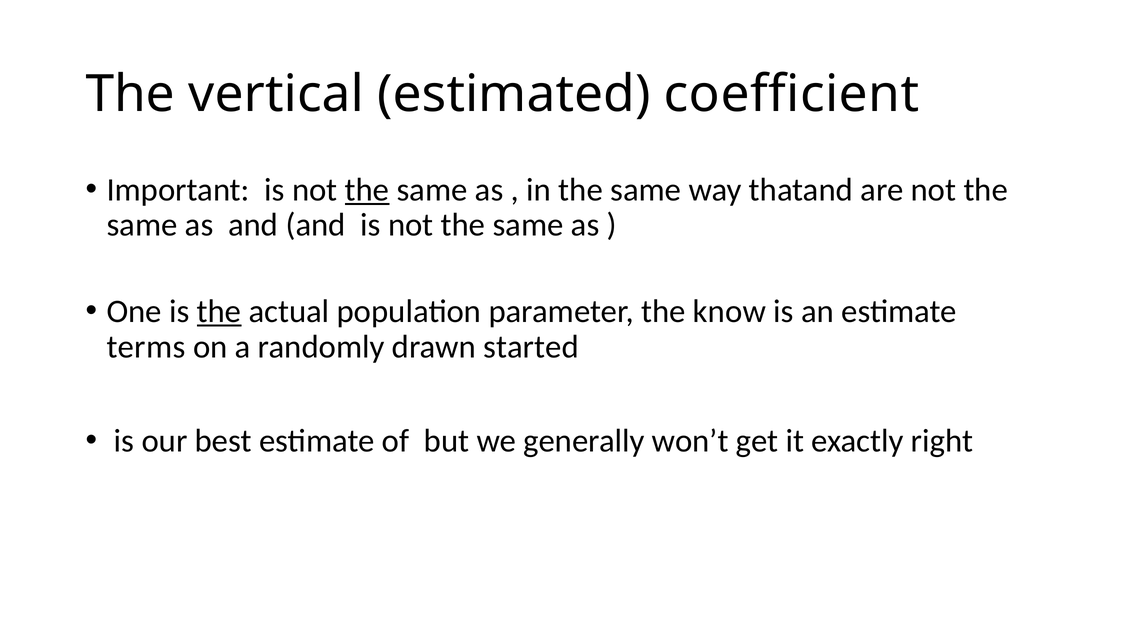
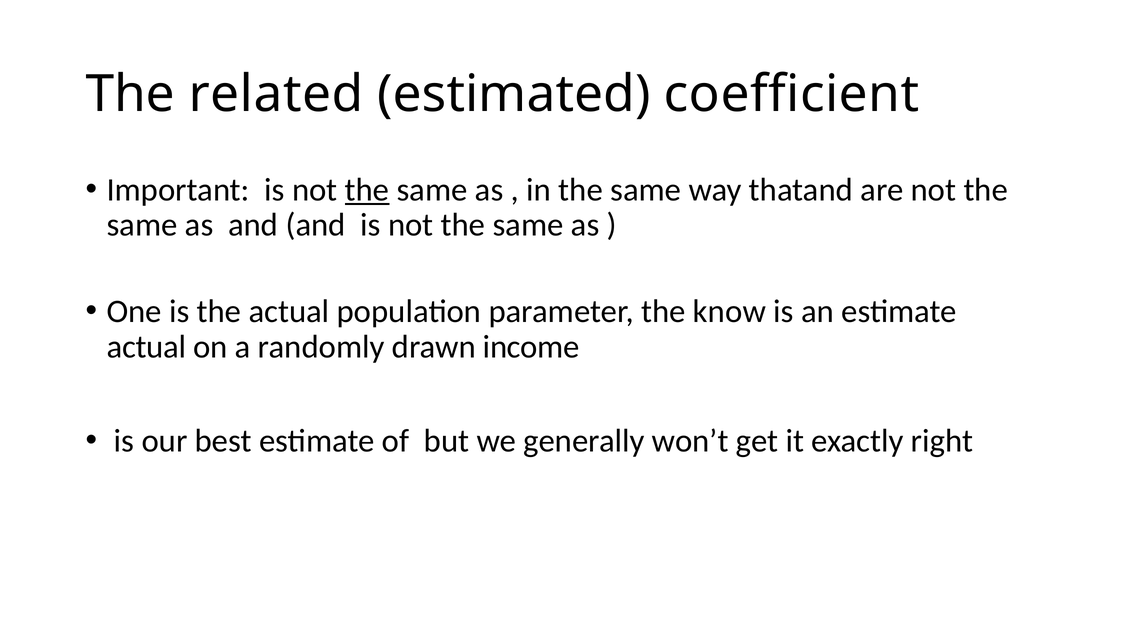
vertical: vertical -> related (276, 94)
the underline: present -> none (219, 312)
terms: terms -> actual (146, 347)
started: started -> income (531, 347)
